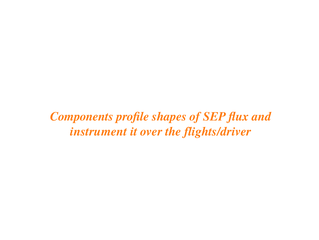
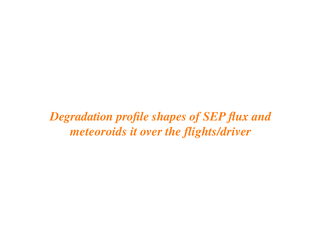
Components: Components -> Degradation (82, 116)
instrument: instrument -> meteoroids (99, 131)
